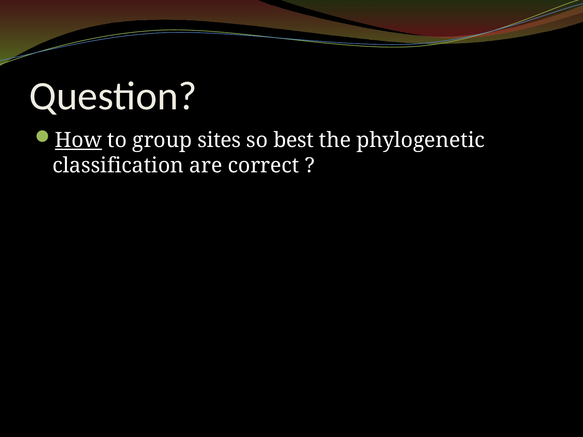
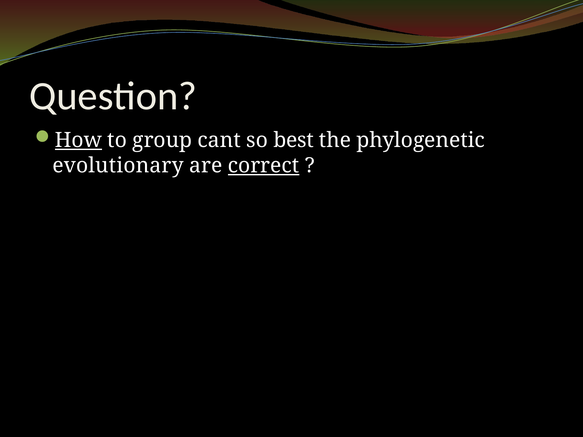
sites: sites -> cant (219, 140)
classification: classification -> evolutionary (118, 166)
correct underline: none -> present (264, 166)
